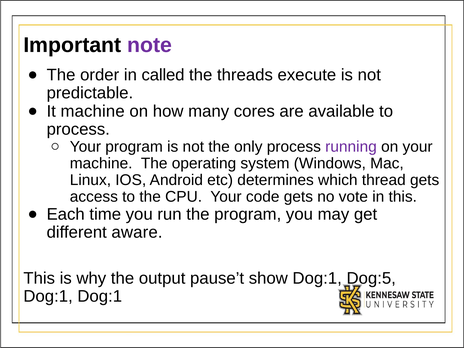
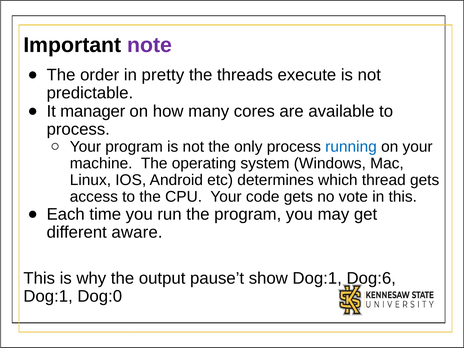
called: called -> pretty (163, 75)
It machine: machine -> manager (93, 111)
running colour: purple -> blue (351, 147)
Dog:5: Dog:5 -> Dog:6 (371, 278)
Dog:1 Dog:1: Dog:1 -> Dog:0 (100, 296)
